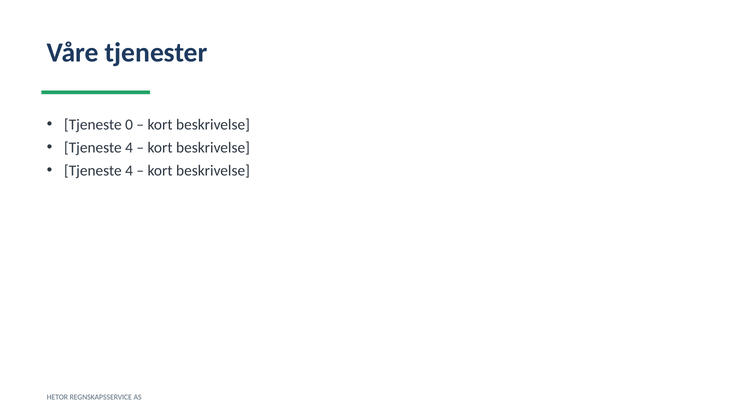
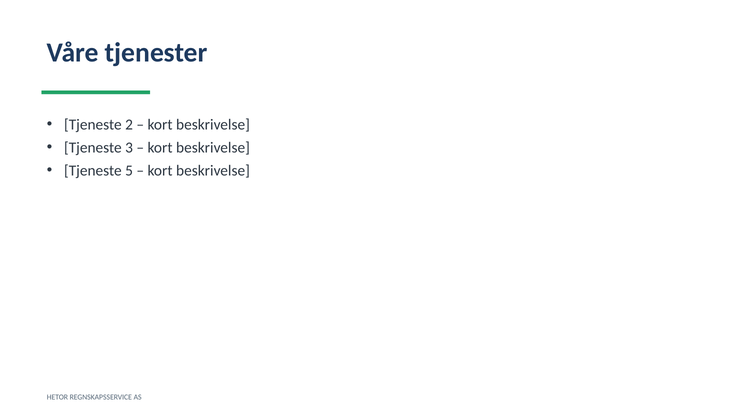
0: 0 -> 2 (129, 125)
4: 4 -> 3 (129, 148)
4: 4 -> 5 (129, 171)
